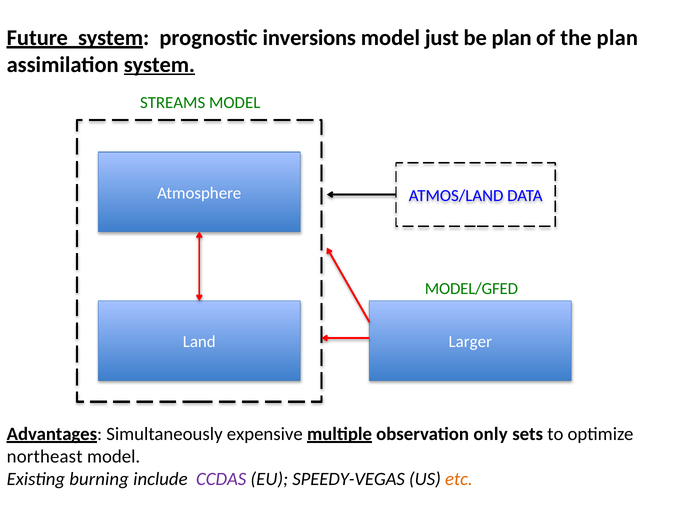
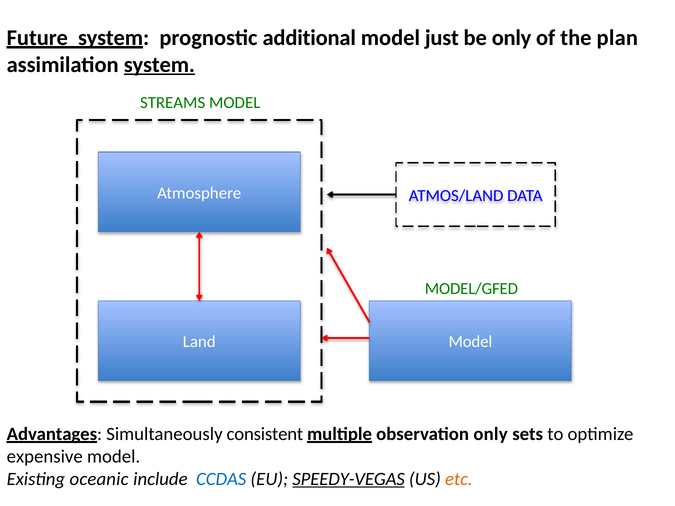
inversions: inversions -> additional (309, 38)
be plan: plan -> only (512, 38)
Larger: Larger -> Model (470, 342)
expensive: expensive -> consistent (265, 434)
northeast: northeast -> expensive (45, 457)
burning: burning -> oceanic (99, 479)
CCDAS colour: purple -> blue (221, 479)
SPEEDY-VEGAS underline: none -> present (349, 479)
